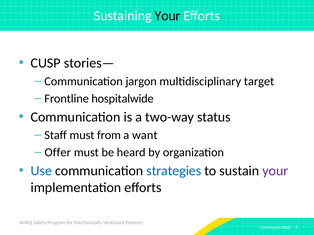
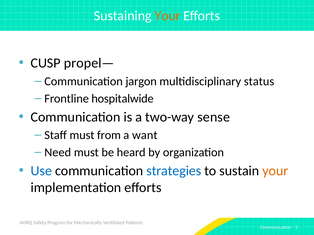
Your colour: black -> orange (168, 16)
stories—: stories— -> propel— (89, 63)
target: target -> status (259, 81)
status: status -> sense (214, 117)
Offer: Offer -> Need (58, 153)
your colour: purple -> orange (275, 171)
